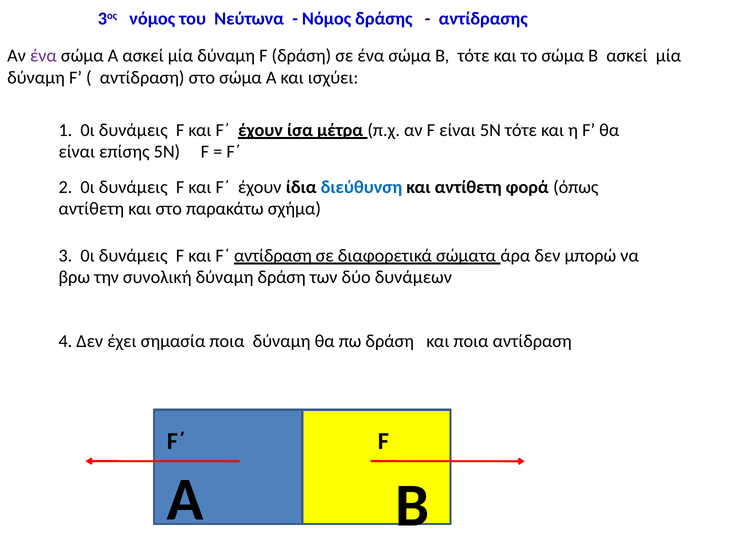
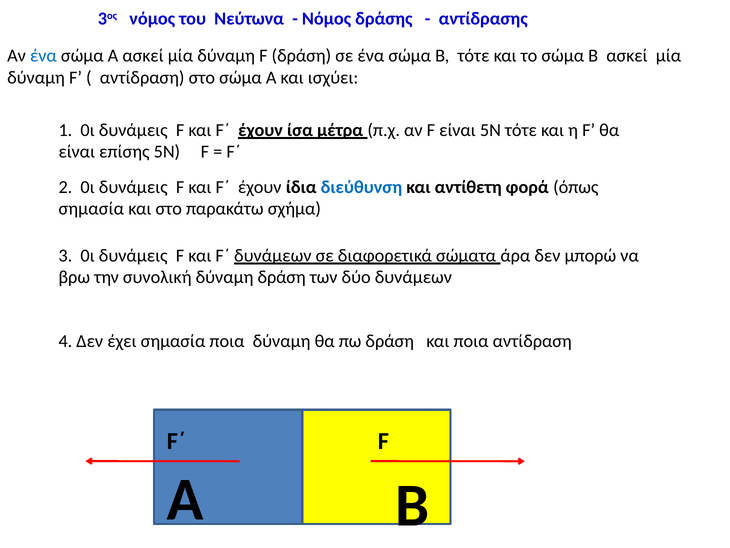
ένα colour: purple -> blue (43, 56)
αντίθετη: αντίθετη -> σημασία (91, 209)
F΄ αντίδραση: αντίδραση -> δυνάμεων (273, 255)
